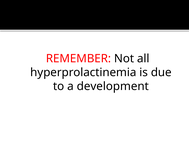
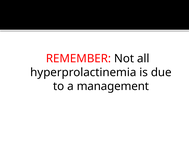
development: development -> management (113, 86)
